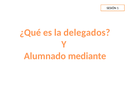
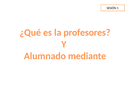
delegados: delegados -> profesores (87, 32)
